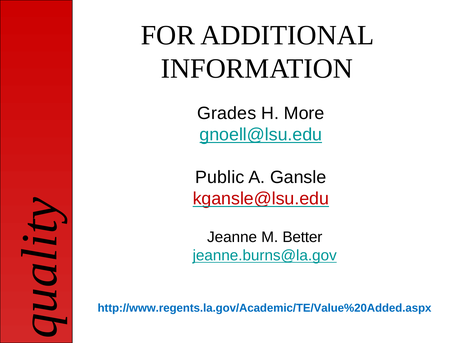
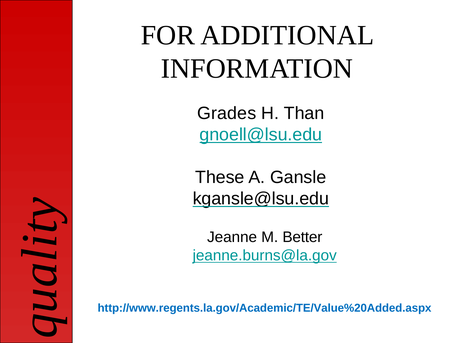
More: More -> Than (304, 113)
Public: Public -> These (220, 177)
kgansle@lsu.edu colour: red -> black (261, 199)
